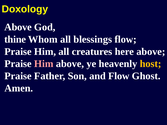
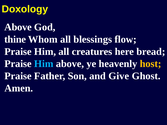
here above: above -> bread (151, 52)
Him colour: pink -> light blue (44, 64)
and Flow: Flow -> Give (119, 76)
